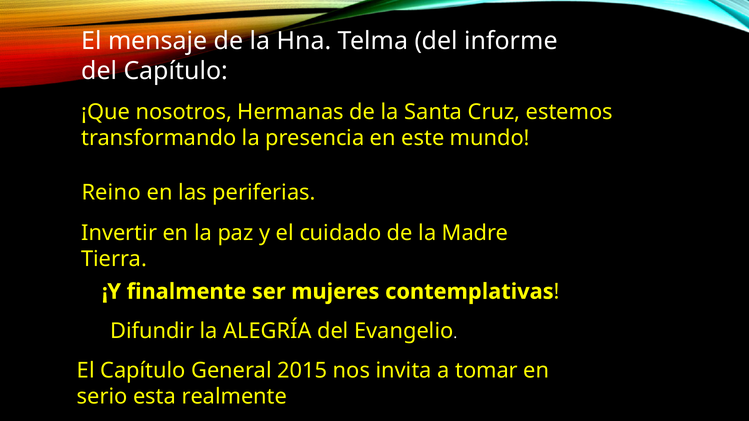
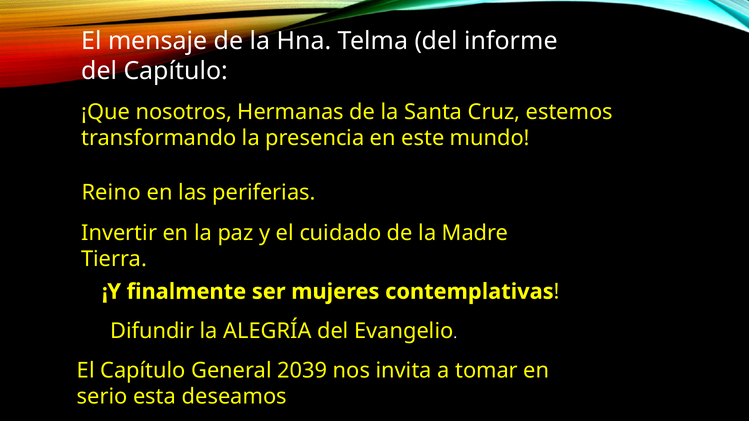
2015: 2015 -> 2039 (302, 371)
realmente: realmente -> deseamos (234, 397)
